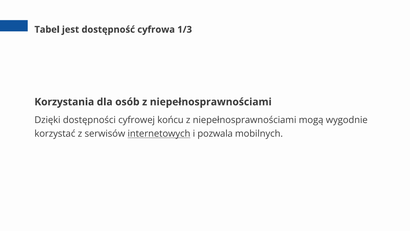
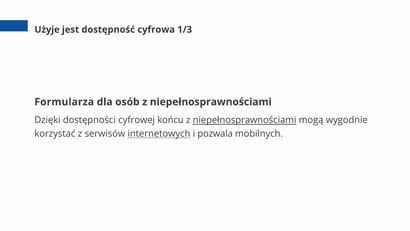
Tabel: Tabel -> Użyje (47, 30)
Korzystania: Korzystania -> Formularza (64, 102)
niepełnosprawnościami underline: none -> present (245, 120)
